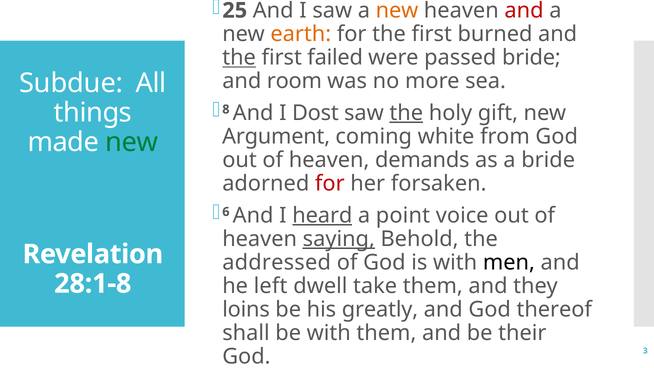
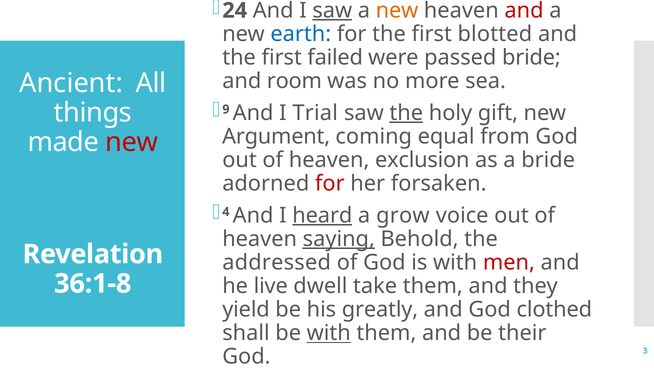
25: 25 -> 24 (235, 10)
saw underline: none -> present (332, 10)
earth colour: orange -> blue (301, 34)
burned: burned -> blotted (495, 34)
the underline: present -> none (239, 58)
Subdue: Subdue -> Ancient (71, 83)
8: 8 -> 9 (226, 109)
Dost: Dost -> Trial (315, 113)
white: white -> equal (446, 136)
new colour: green -> red (132, 142)
demands: demands -> exclusion (422, 160)
6: 6 -> 4 (226, 212)
point: point -> grow (403, 215)
men colour: black -> red (509, 262)
28:1-8: 28:1-8 -> 36:1-8 (93, 284)
left: left -> live (271, 286)
loins: loins -> yield (246, 310)
thereof: thereof -> clothed (554, 310)
with underline: none -> present (329, 333)
